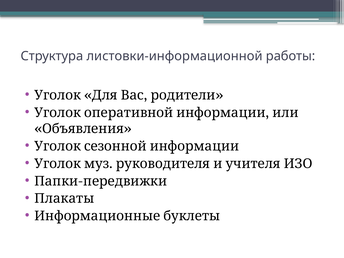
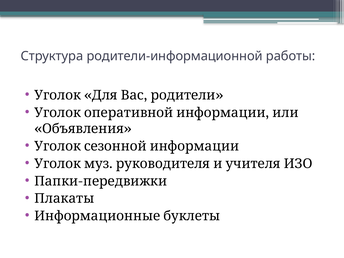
листовки-информационной: листовки-информационной -> родители-информационной (175, 56)
